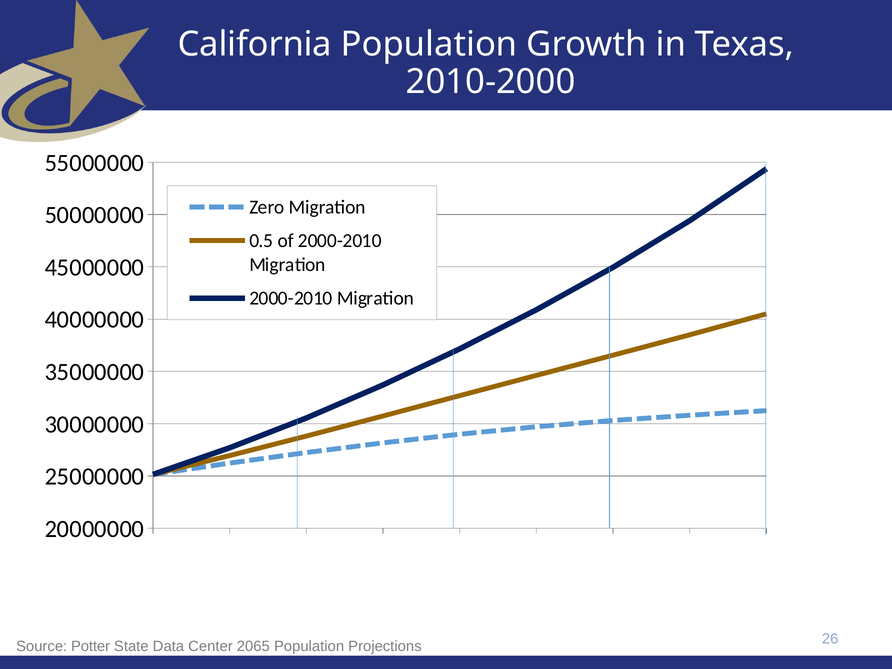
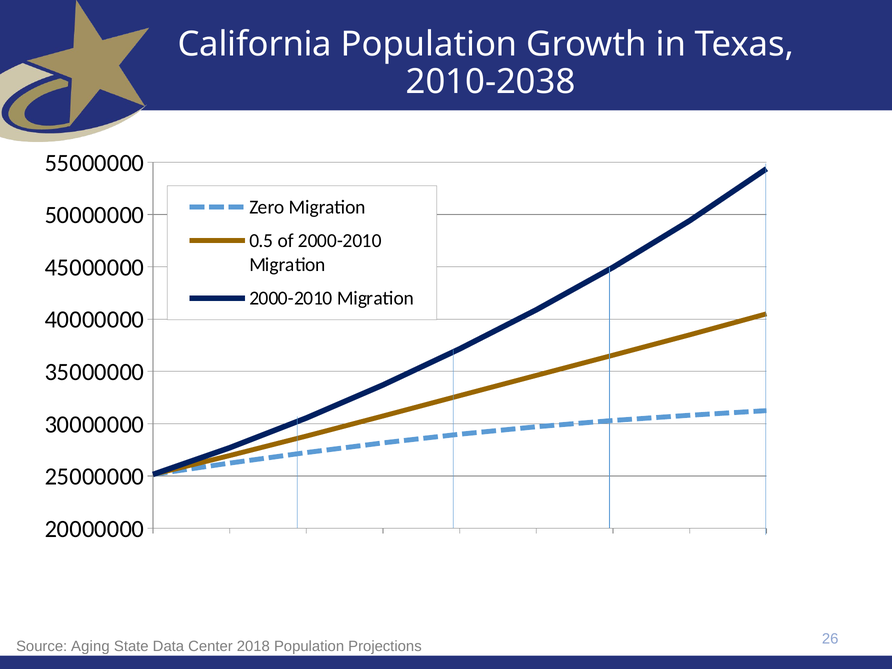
2010-2000: 2010-2000 -> 2010-2038 (491, 82)
Potter: Potter -> Aging (90, 646)
2065: 2065 -> 2018 (253, 646)
